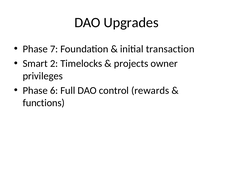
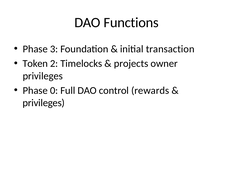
Upgrades: Upgrades -> Functions (131, 23)
7: 7 -> 3 (54, 49)
Smart: Smart -> Token (35, 63)
6: 6 -> 0 (54, 90)
functions: functions -> privileges (44, 103)
